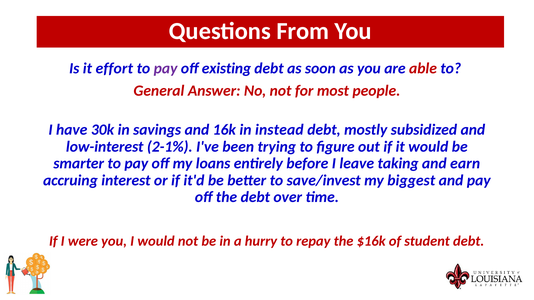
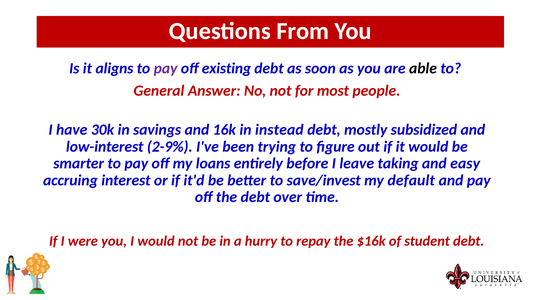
effort: effort -> aligns (114, 68)
able colour: red -> black (423, 68)
2-1%: 2-1% -> 2-9% (170, 147)
earn: earn -> easy (465, 164)
biggest: biggest -> default (411, 180)
